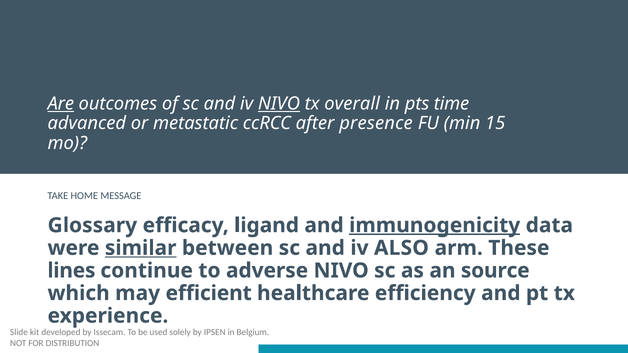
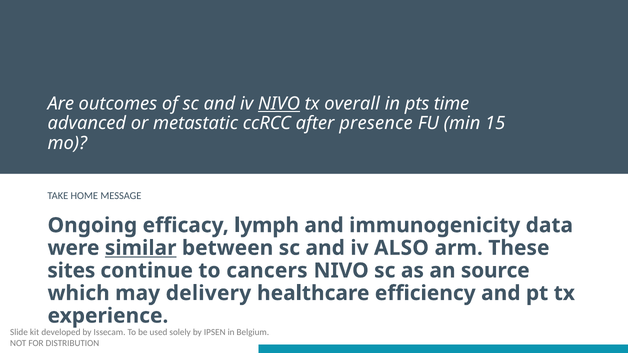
Are underline: present -> none (61, 104)
Glossary: Glossary -> Ongoing (92, 225)
ligand: ligand -> lymph (267, 225)
immunogenicity underline: present -> none (435, 225)
lines: lines -> sites (71, 271)
adverse: adverse -> cancers (267, 271)
efficient: efficient -> delivery (208, 293)
